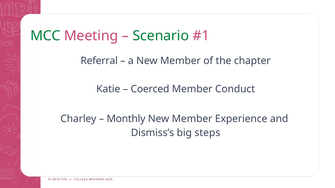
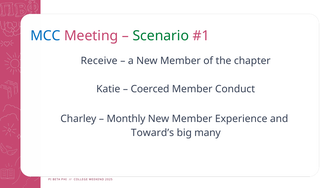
MCC colour: green -> blue (45, 36)
Referral: Referral -> Receive (99, 61)
Dismiss’s: Dismiss’s -> Toward’s (152, 133)
steps: steps -> many (207, 133)
